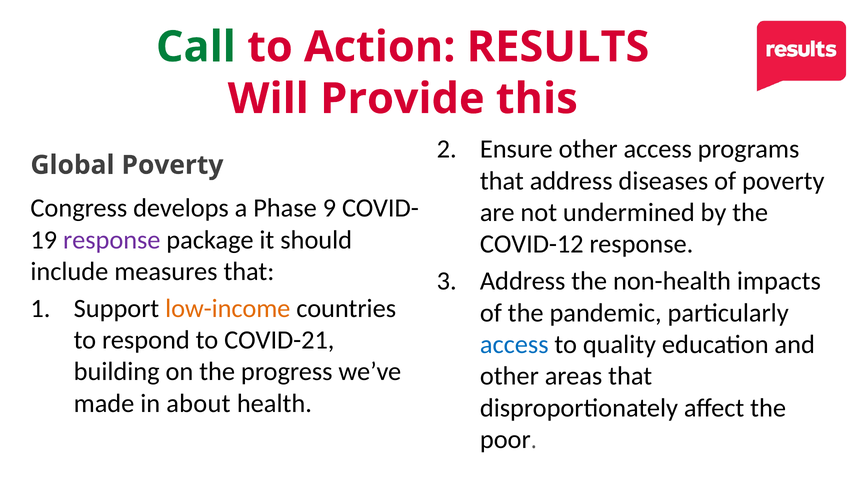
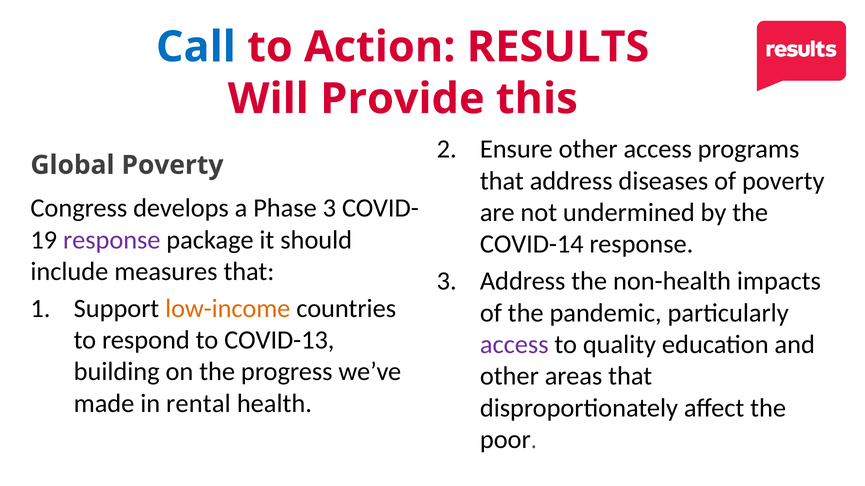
Call colour: green -> blue (196, 47)
Phase 9: 9 -> 3 (329, 208)
COVID-12: COVID-12 -> COVID-14 (532, 245)
COVID-21: COVID-21 -> COVID-13 (279, 340)
access colour: blue -> purple (514, 345)
about: about -> rental (198, 404)
